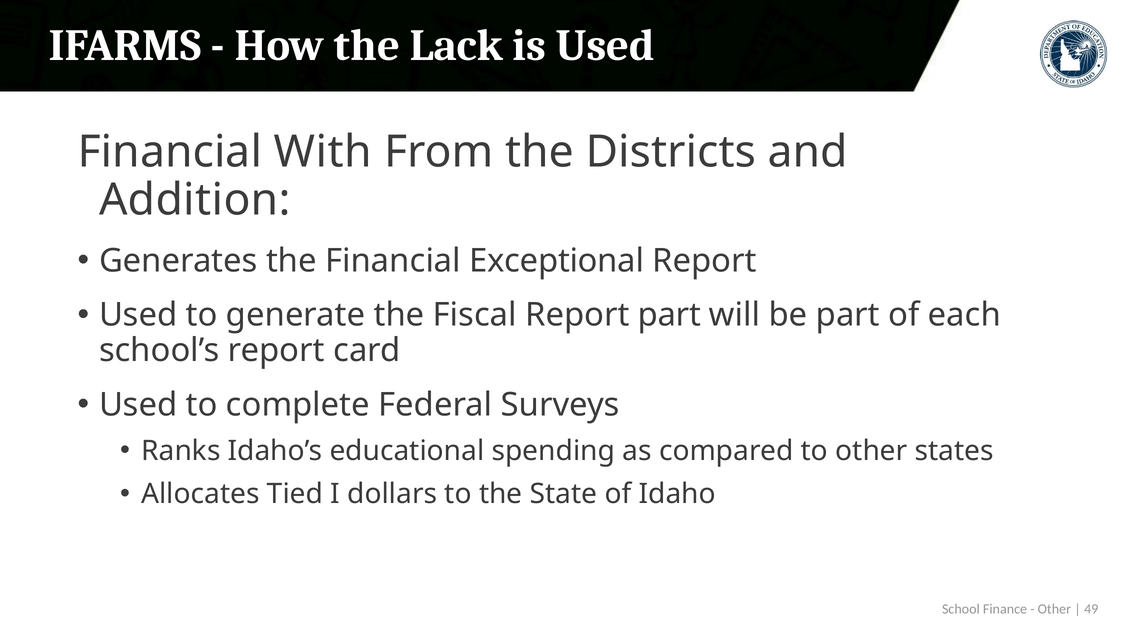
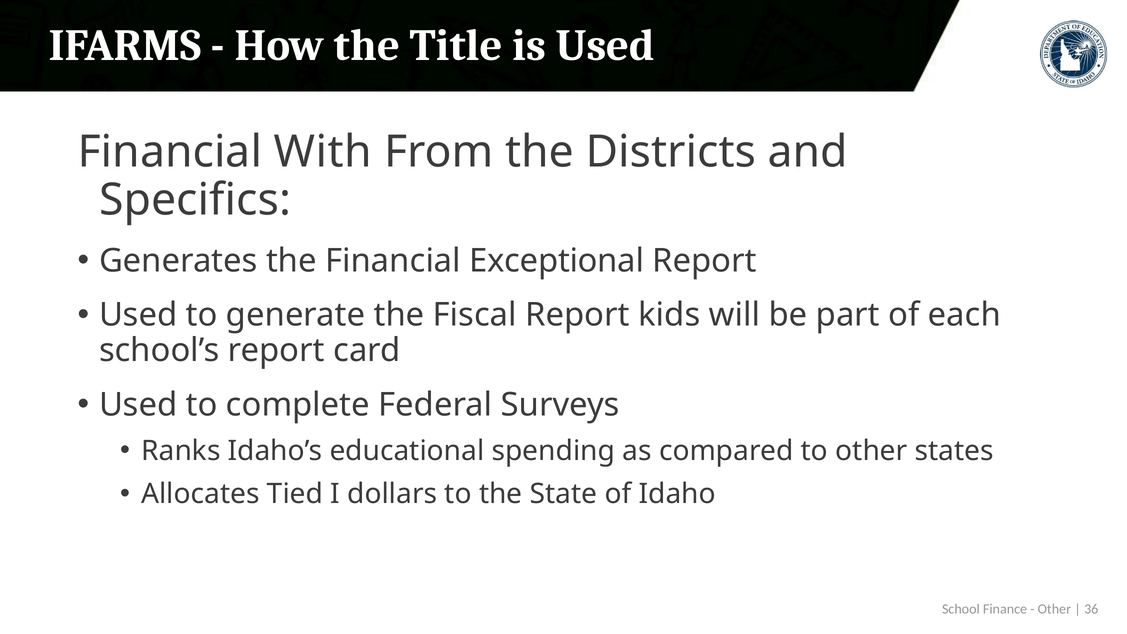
Lack: Lack -> Title (456, 45)
Addition: Addition -> Specifics (195, 200)
Report part: part -> kids (669, 315)
49: 49 -> 36 (1091, 609)
